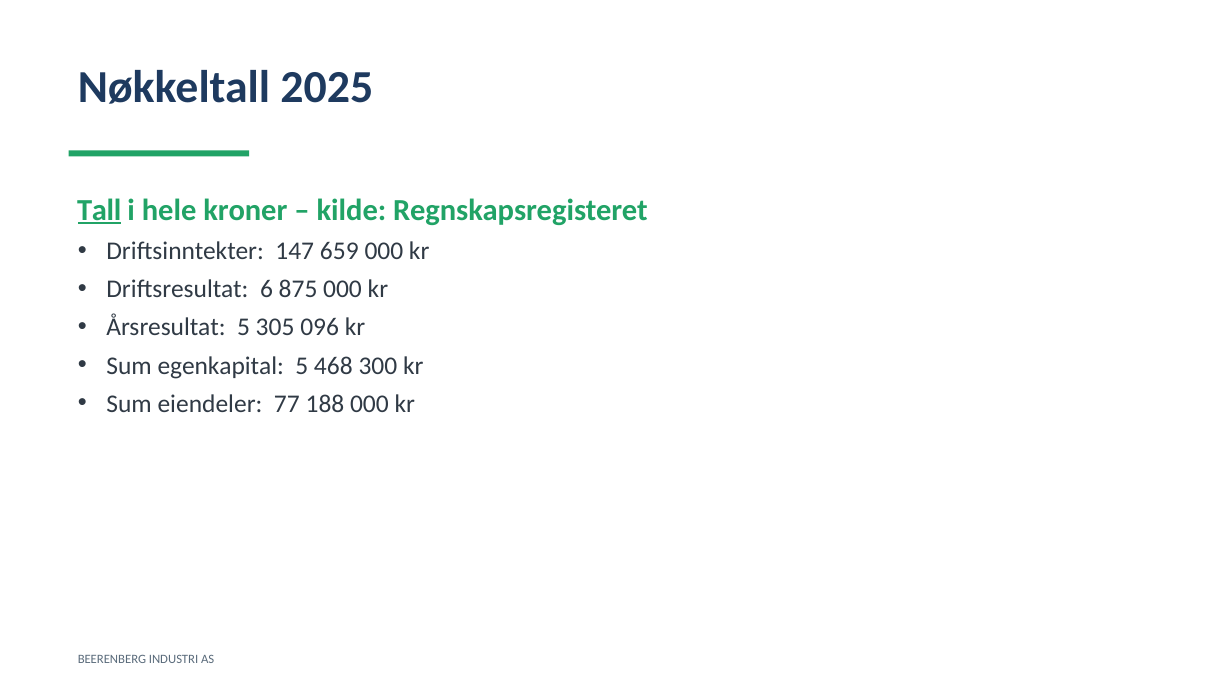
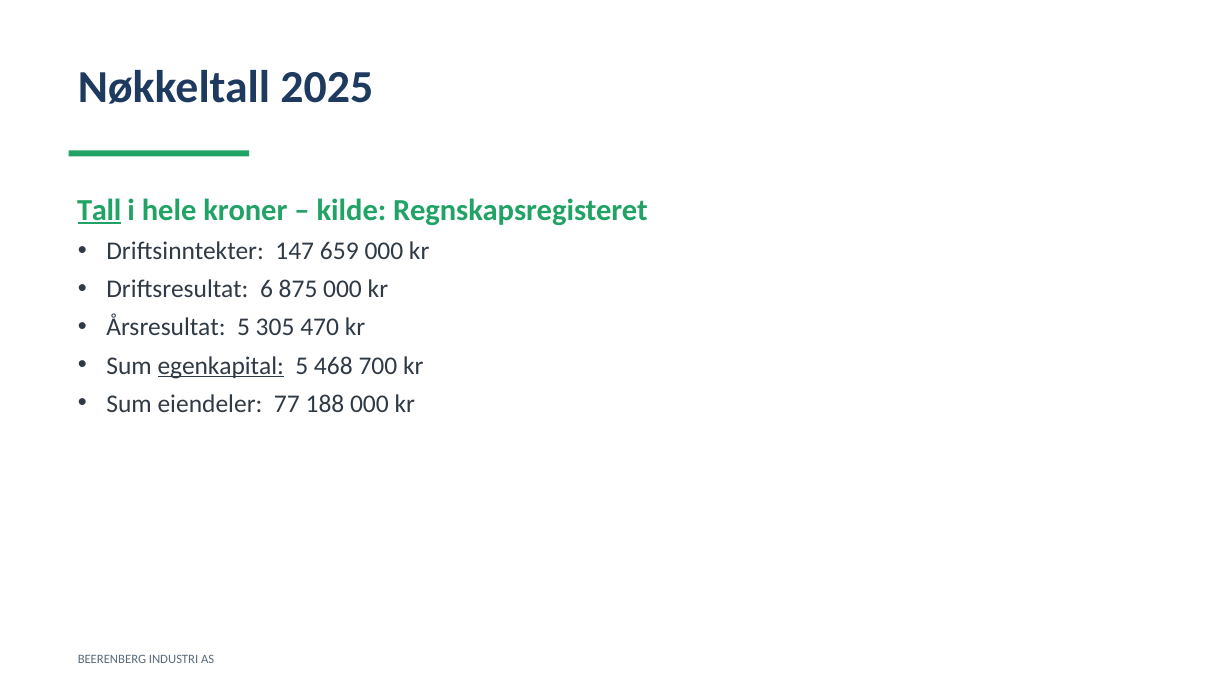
096: 096 -> 470 (320, 328)
egenkapital underline: none -> present (221, 366)
300: 300 -> 700 (378, 366)
